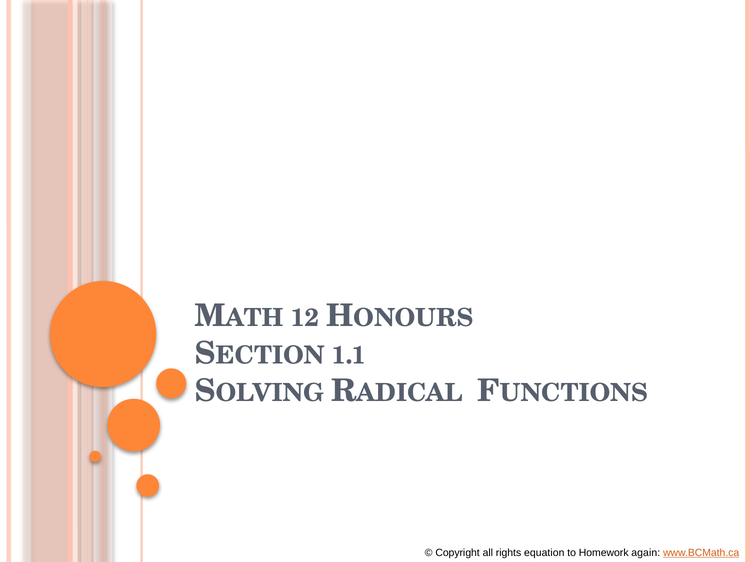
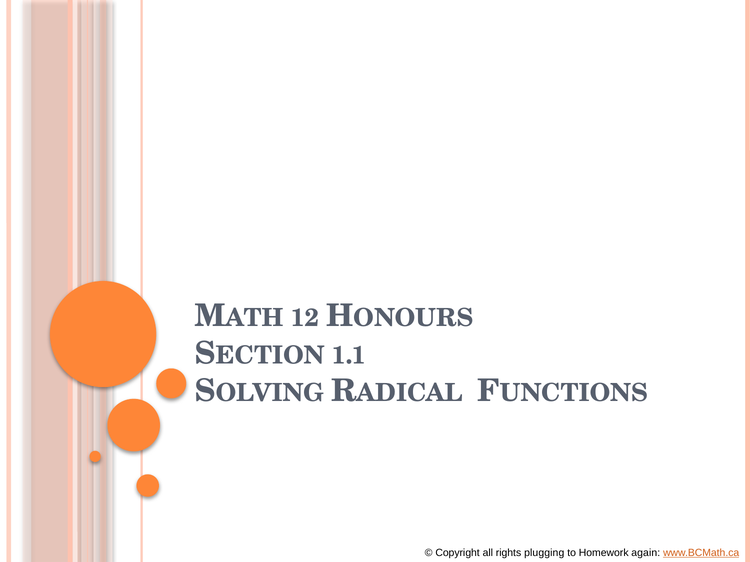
equation: equation -> plugging (544, 553)
